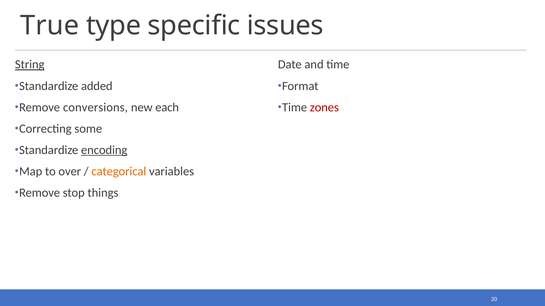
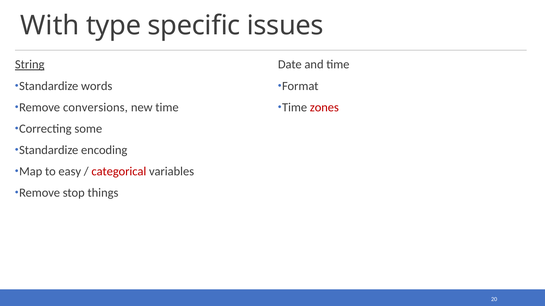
True: True -> With (50, 26)
added: added -> words (97, 86)
new each: each -> time (167, 107)
encoding underline: present -> none (104, 150)
over: over -> easy (70, 172)
categorical colour: orange -> red (119, 172)
